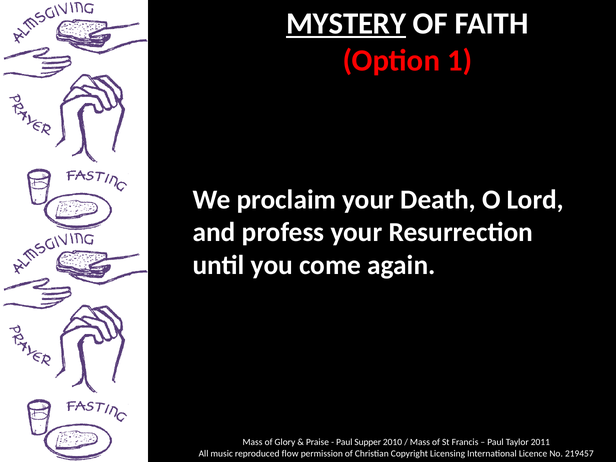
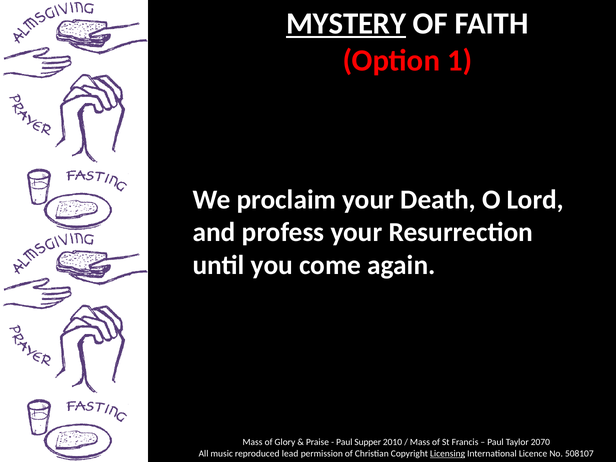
2011: 2011 -> 2070 (540, 442)
flow: flow -> lead (290, 454)
Licensing underline: none -> present (448, 454)
219457: 219457 -> 508107 (579, 454)
